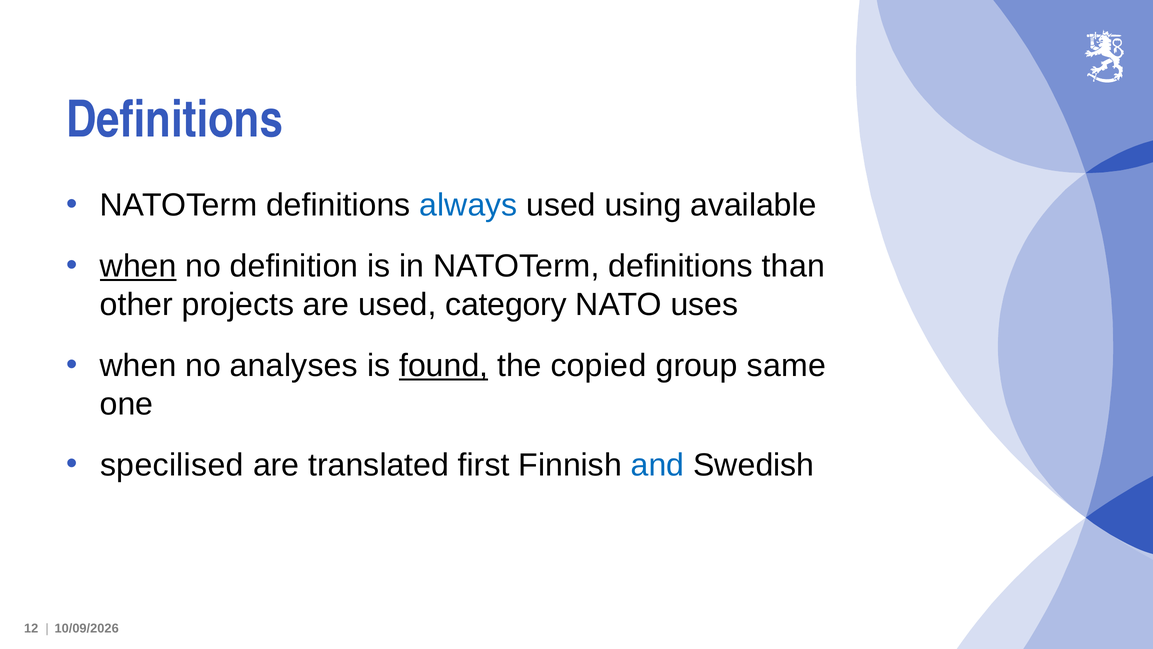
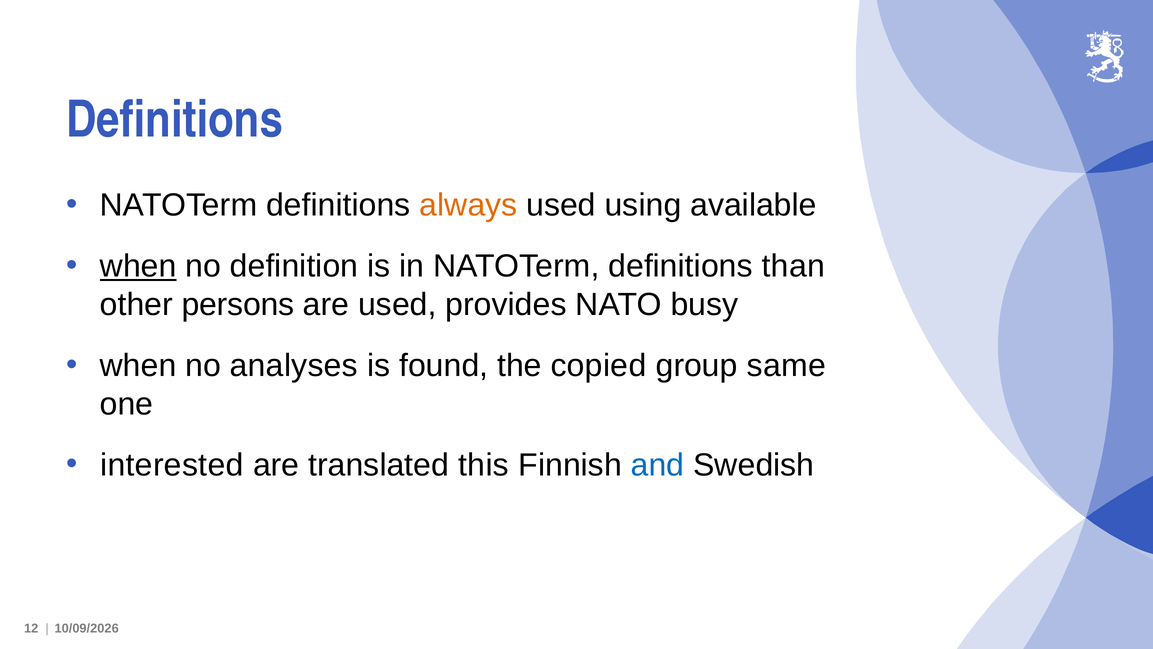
always colour: blue -> orange (468, 205)
projects: projects -> persons (238, 305)
category: category -> provides (506, 305)
uses: uses -> busy (704, 305)
found underline: present -> none (444, 366)
specilised: specilised -> interested (172, 465)
first: first -> this (484, 465)
